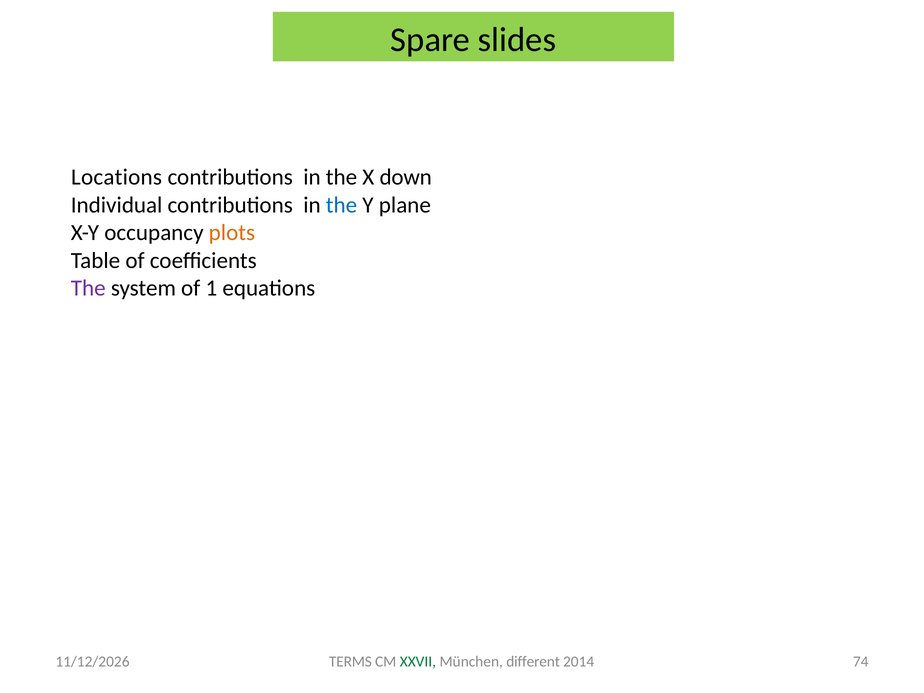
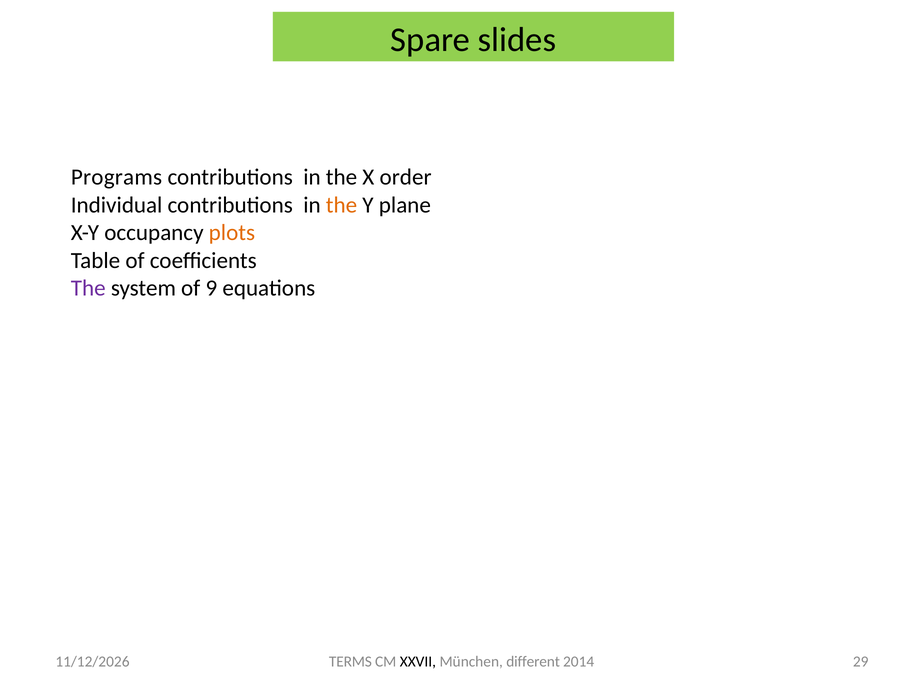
Locations: Locations -> Programs (117, 177)
down: down -> order (406, 177)
the colour: blue -> orange (342, 205)
1: 1 -> 9 (211, 288)
XXVII colour: green -> black (418, 662)
74: 74 -> 29 (861, 662)
